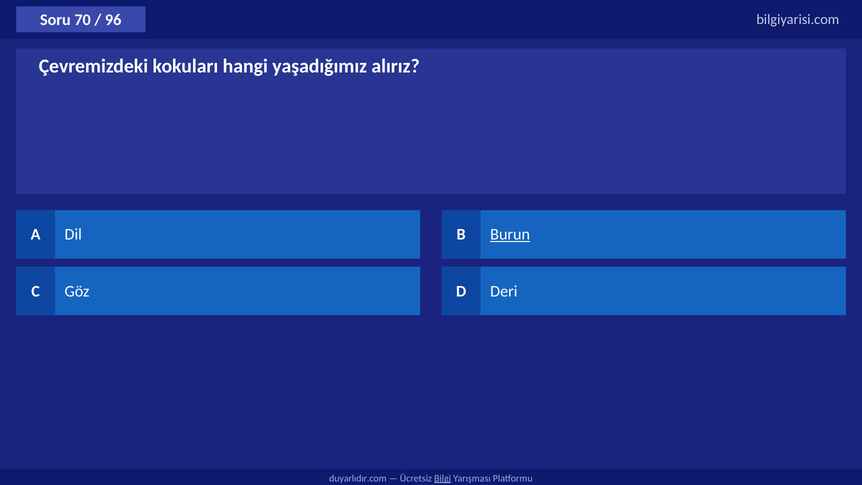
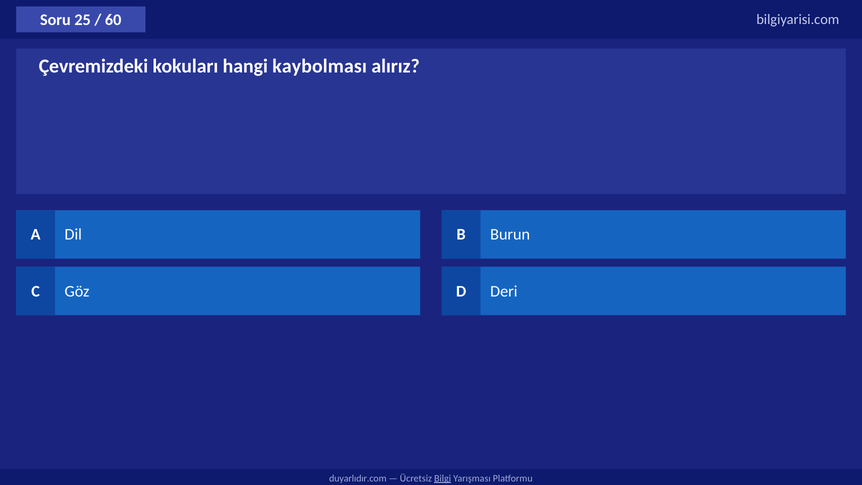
70: 70 -> 25 (83, 20)
96: 96 -> 60 (113, 20)
yaşadığımız: yaşadığımız -> kaybolması (320, 66)
Burun underline: present -> none (510, 235)
